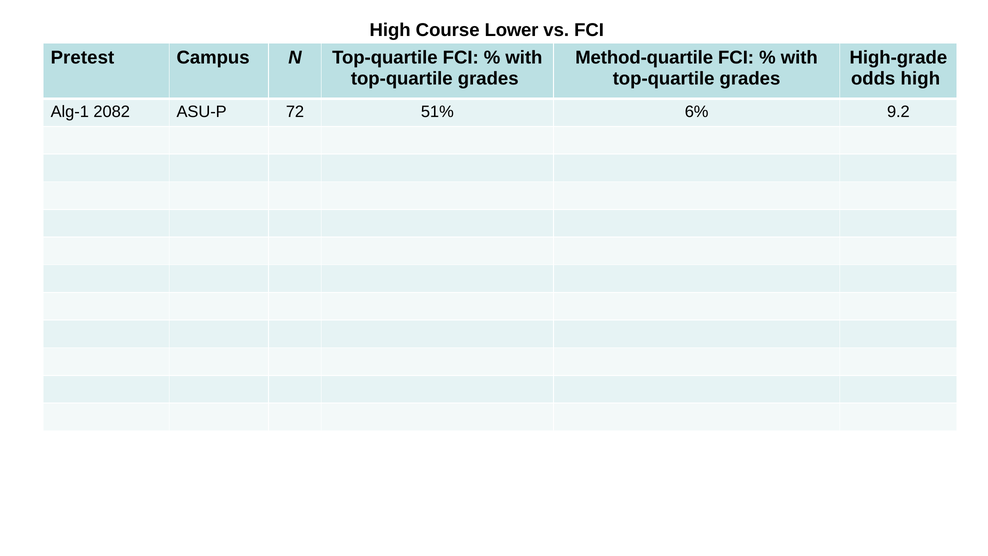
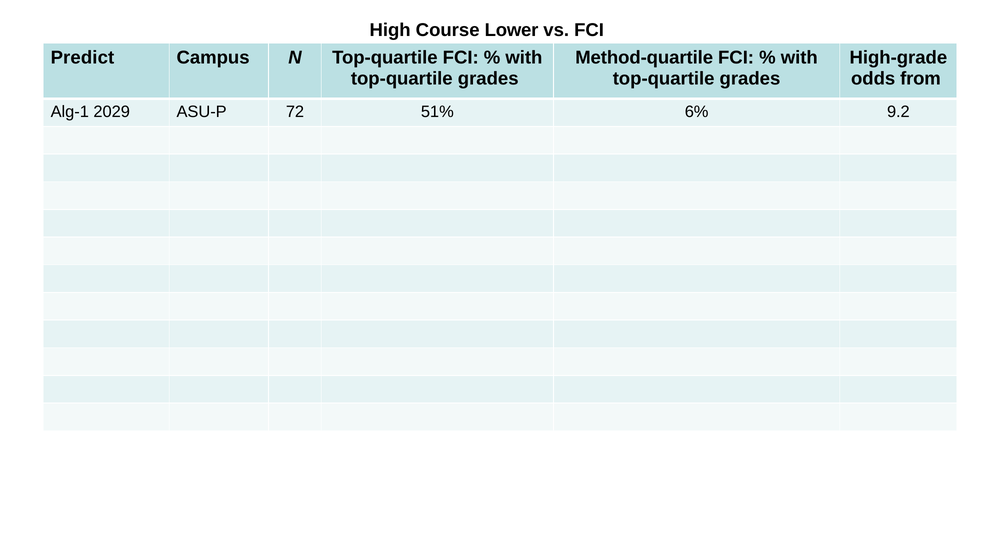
Pretest: Pretest -> Predict (82, 58)
odds high: high -> from (921, 78)
2082: 2082 -> 2029 (112, 112)
